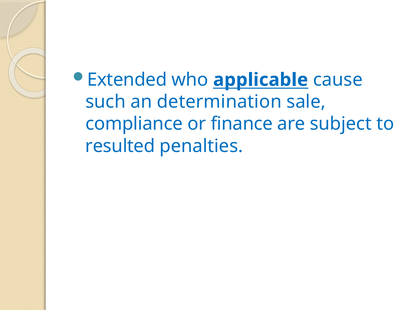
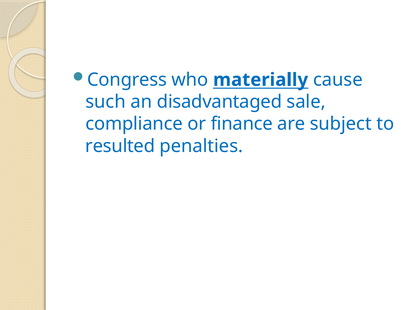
Extended: Extended -> Congress (127, 80)
applicable: applicable -> materially (261, 80)
determination: determination -> disadvantaged (219, 102)
